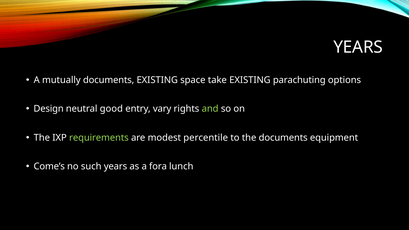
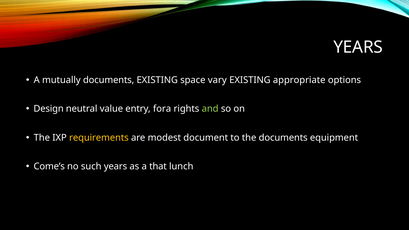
take: take -> vary (217, 80)
parachuting: parachuting -> appropriate (299, 80)
good: good -> value (111, 109)
vary: vary -> fora (162, 109)
requirements colour: light green -> yellow (99, 138)
percentile: percentile -> document (206, 138)
fora: fora -> that (158, 166)
